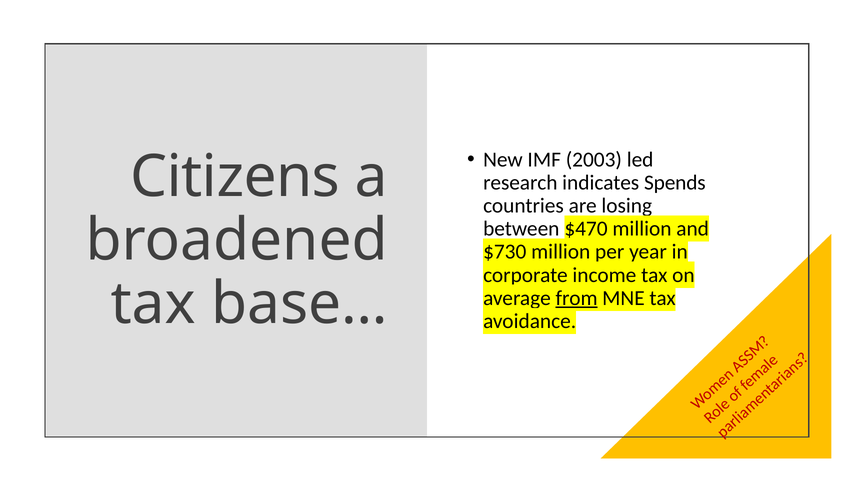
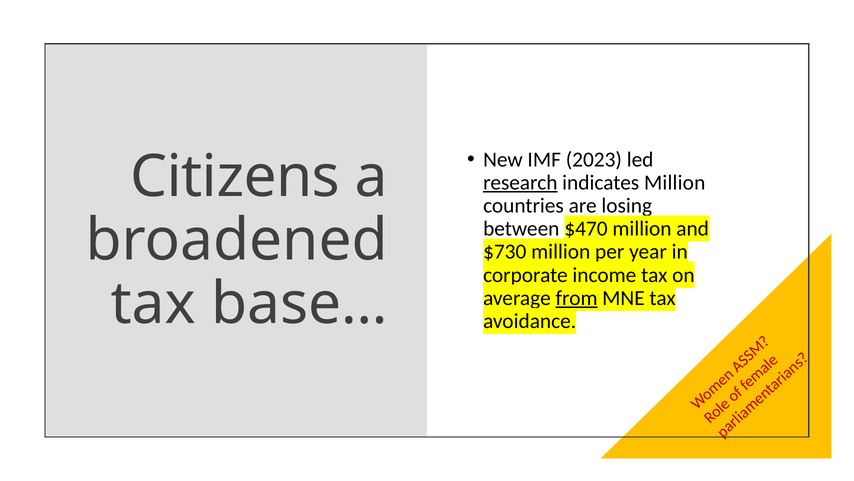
2003: 2003 -> 2023 (594, 159)
research underline: none -> present (520, 182)
indicates Spends: Spends -> Million (675, 182)
